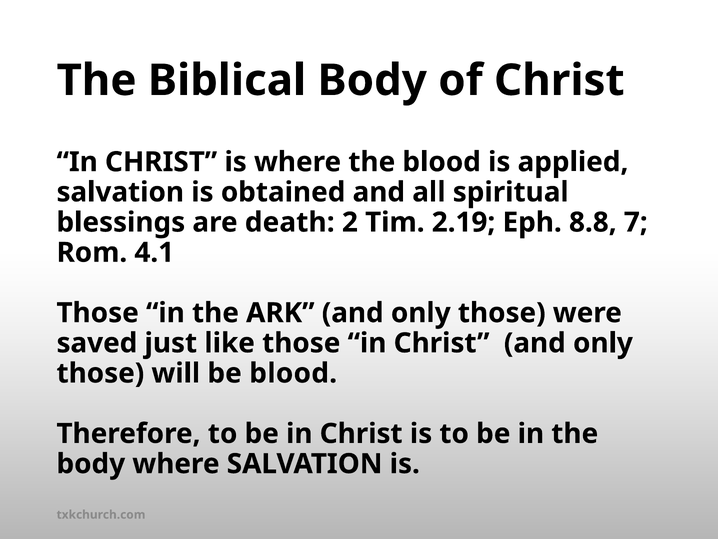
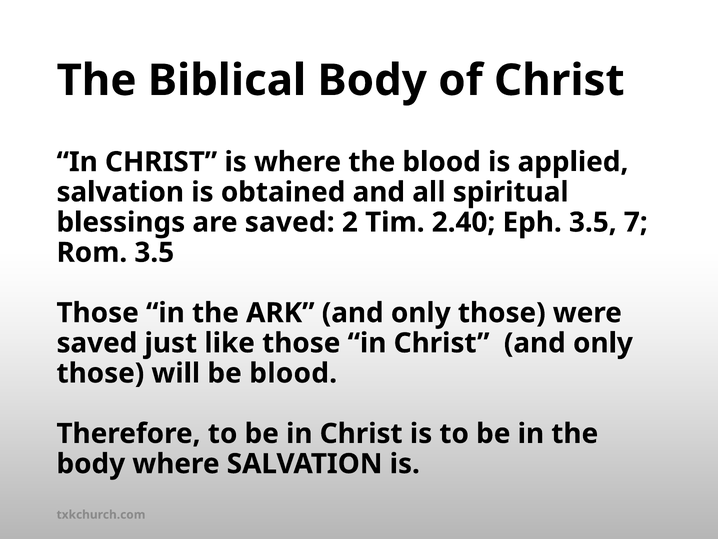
are death: death -> saved (290, 222)
2.19: 2.19 -> 2.40 (464, 222)
Eph 8.8: 8.8 -> 3.5 (593, 222)
Rom 4.1: 4.1 -> 3.5 (154, 252)
